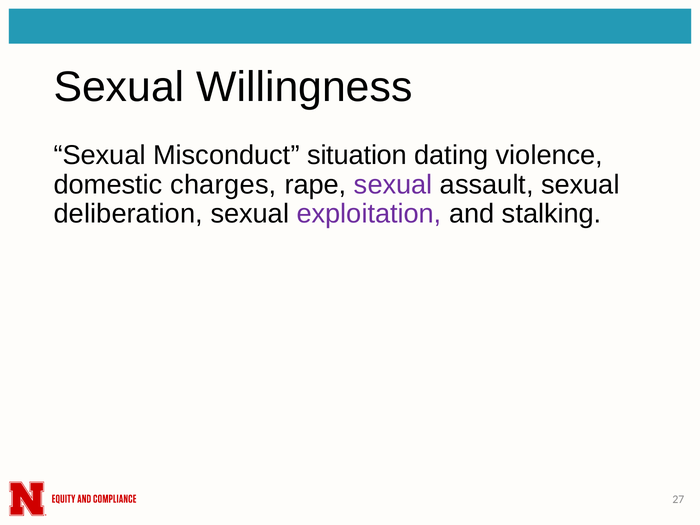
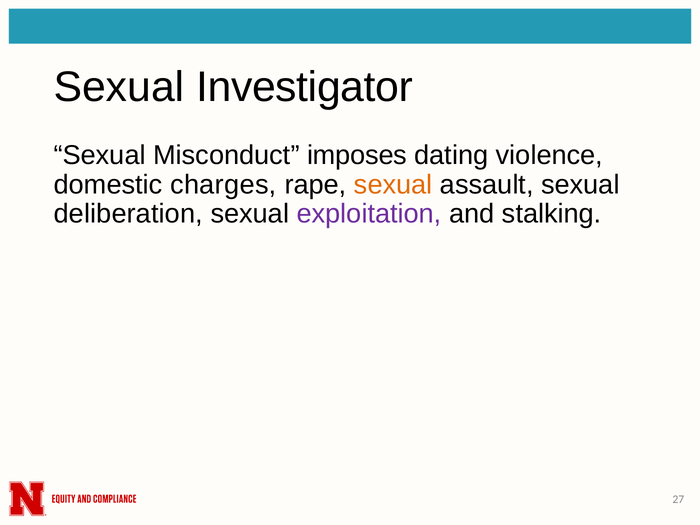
Willingness: Willingness -> Investigator (305, 87)
situation: situation -> imposes (357, 155)
sexual colour: purple -> orange (393, 185)
